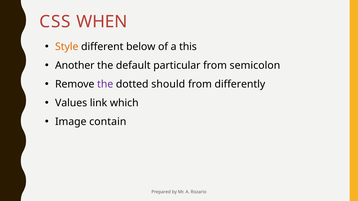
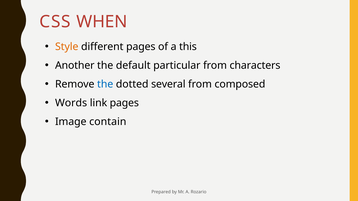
different below: below -> pages (141, 47)
semicolon: semicolon -> characters (255, 66)
the colour: purple -> blue (105, 84)
should: should -> several (168, 84)
differently: differently -> composed (240, 84)
Values: Values -> Words (71, 103)
link which: which -> pages (124, 103)
